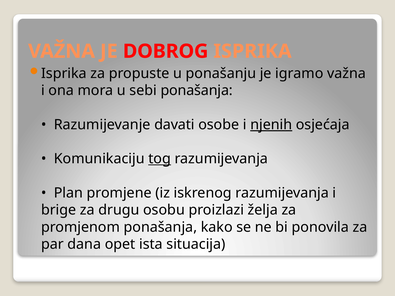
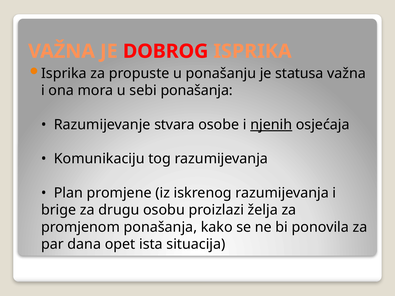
igramo: igramo -> statusa (299, 73)
davati: davati -> stvara (174, 125)
tog underline: present -> none (160, 159)
